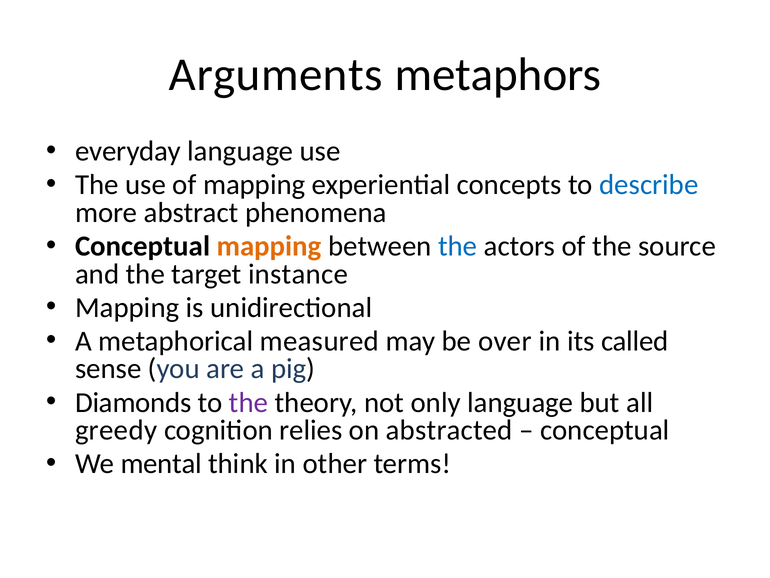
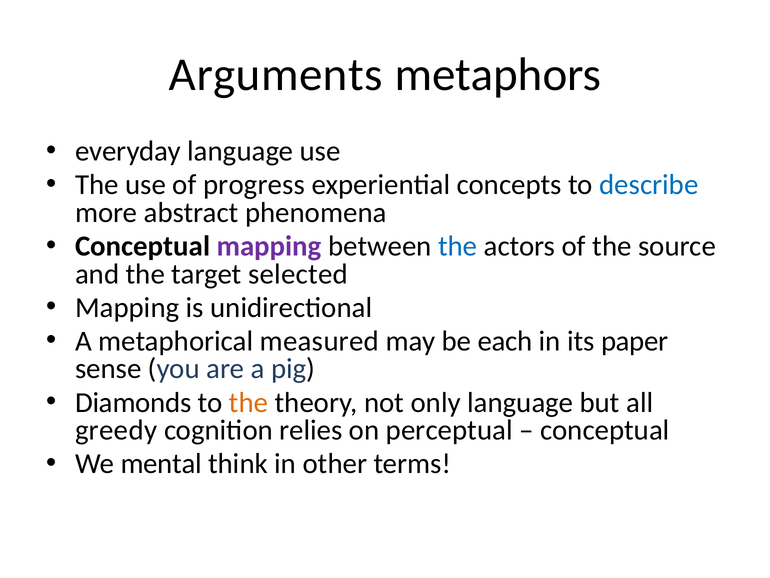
of mapping: mapping -> progress (254, 185)
mapping colour: orange -> purple (269, 246)
instance: instance -> selected (298, 274)
over: over -> each (505, 341)
called: called -> paper (635, 341)
the colour: purple -> orange (249, 402)
abstracted: abstracted -> perceptual (449, 430)
